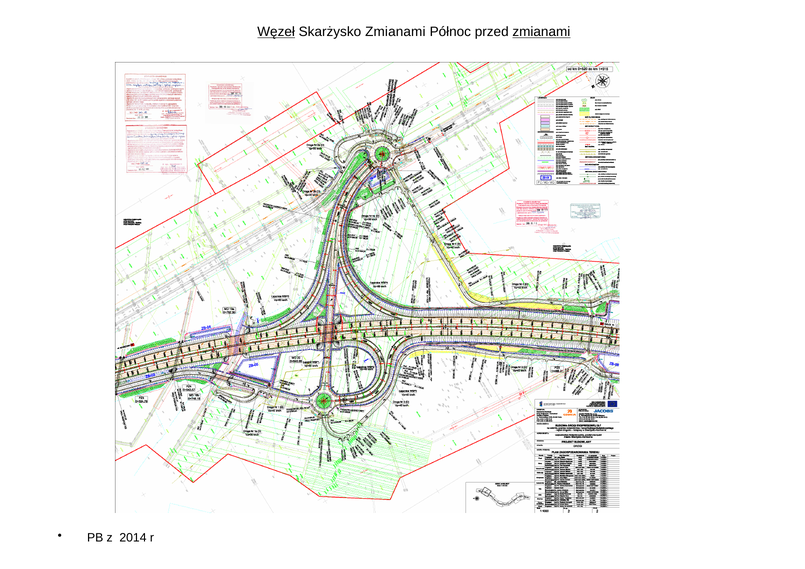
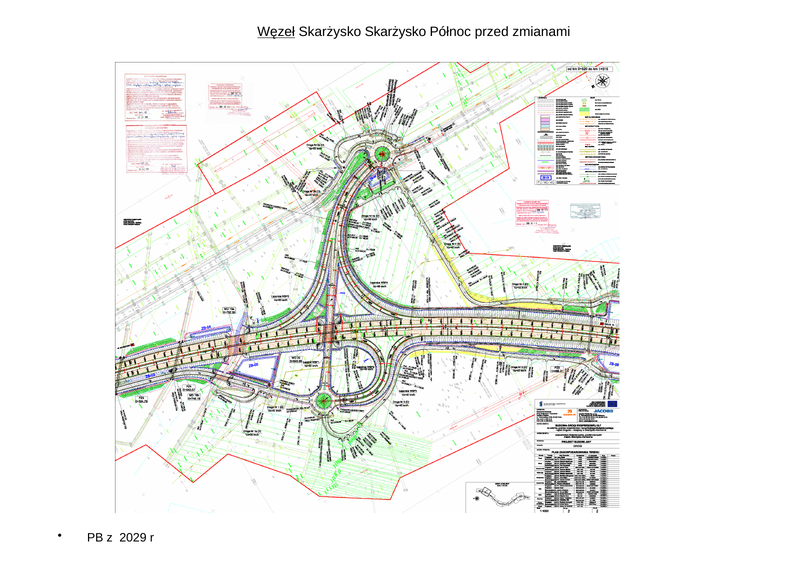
Skarżysko Zmianami: Zmianami -> Skarżysko (395, 32)
zmianami underline: present -> none (541, 32)
2014: 2014 -> 2029 (133, 538)
